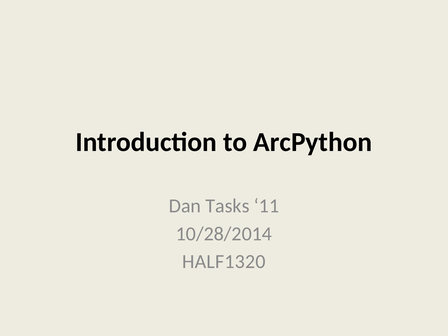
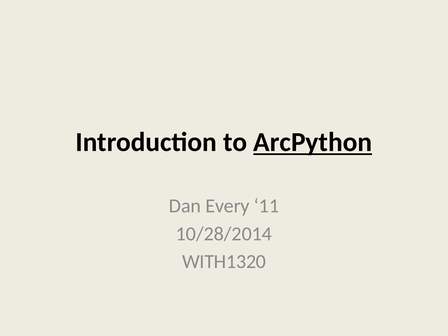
ArcPython underline: none -> present (313, 142)
Tasks: Tasks -> Every (228, 206)
HALF1320: HALF1320 -> WITH1320 (224, 262)
